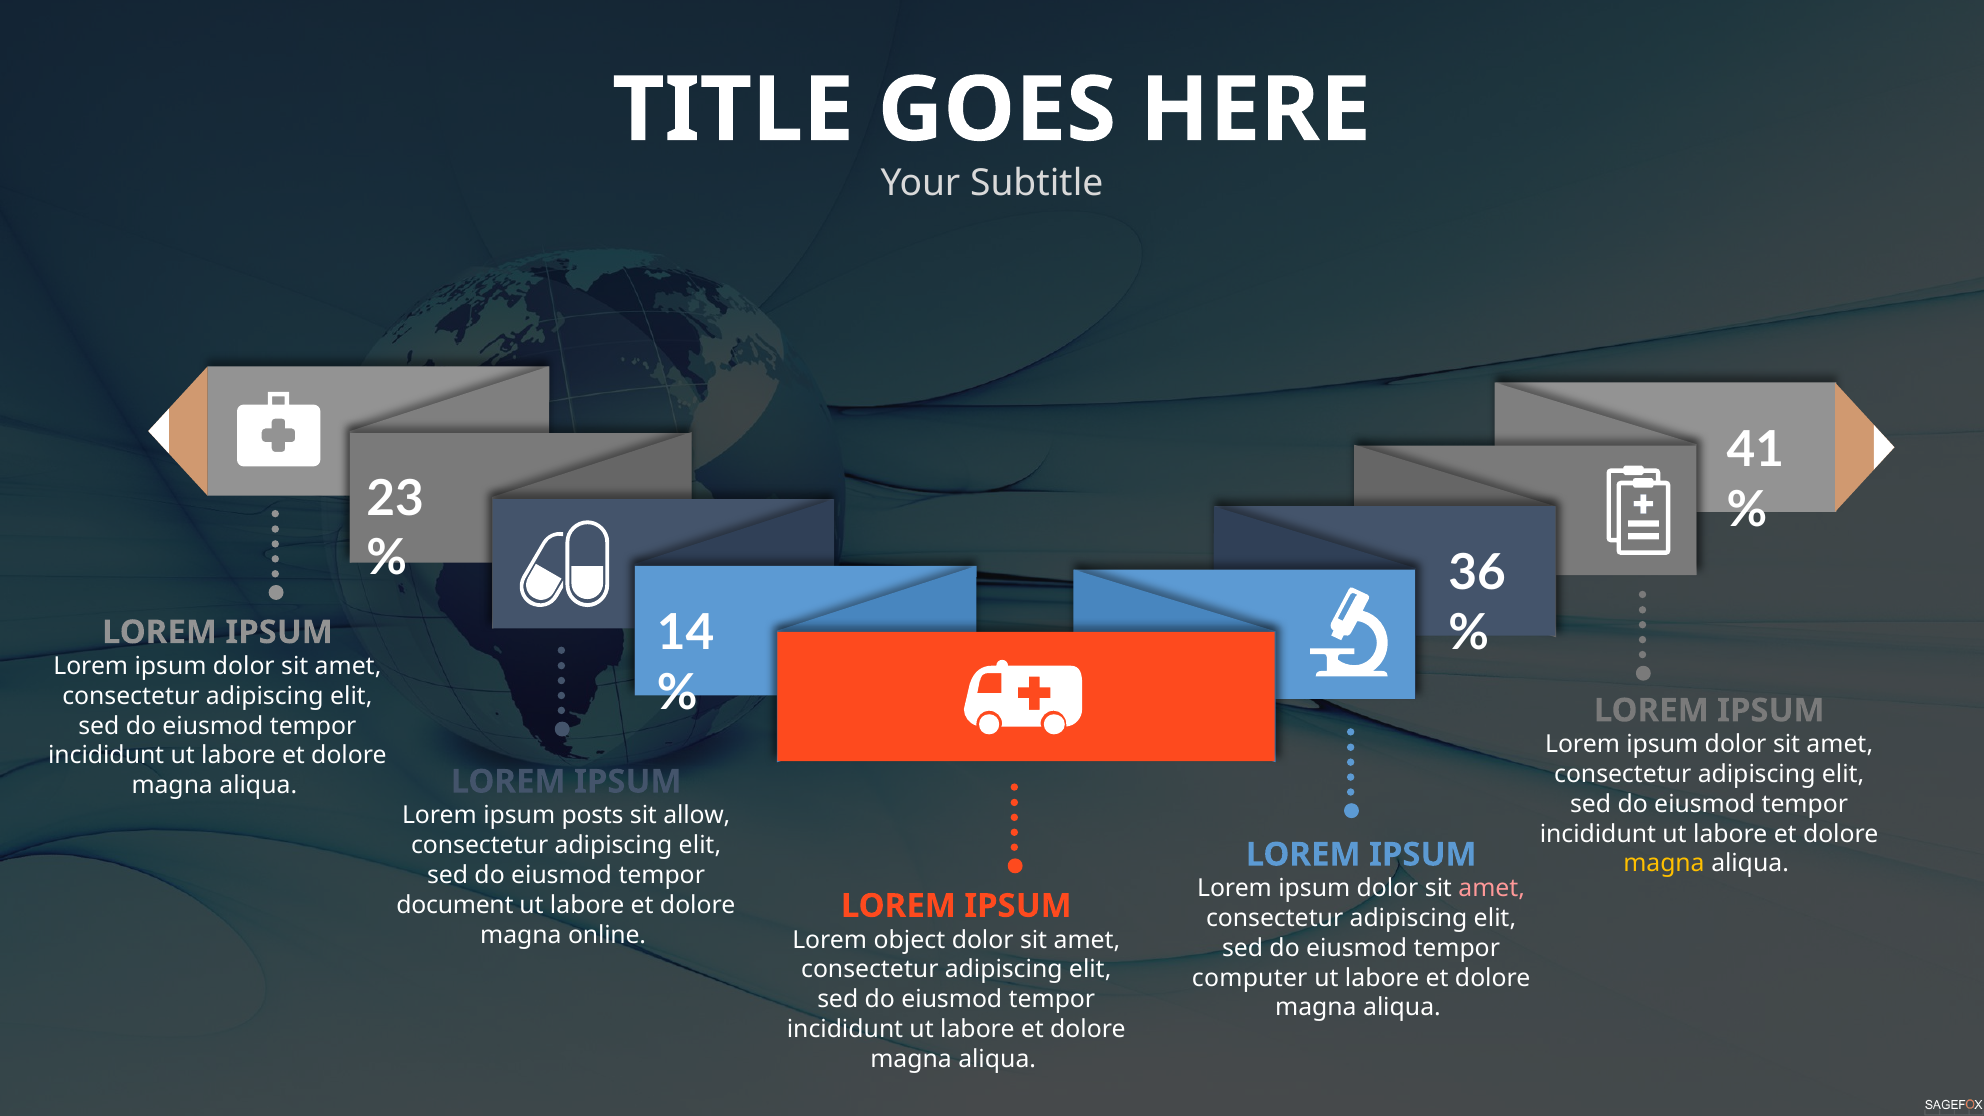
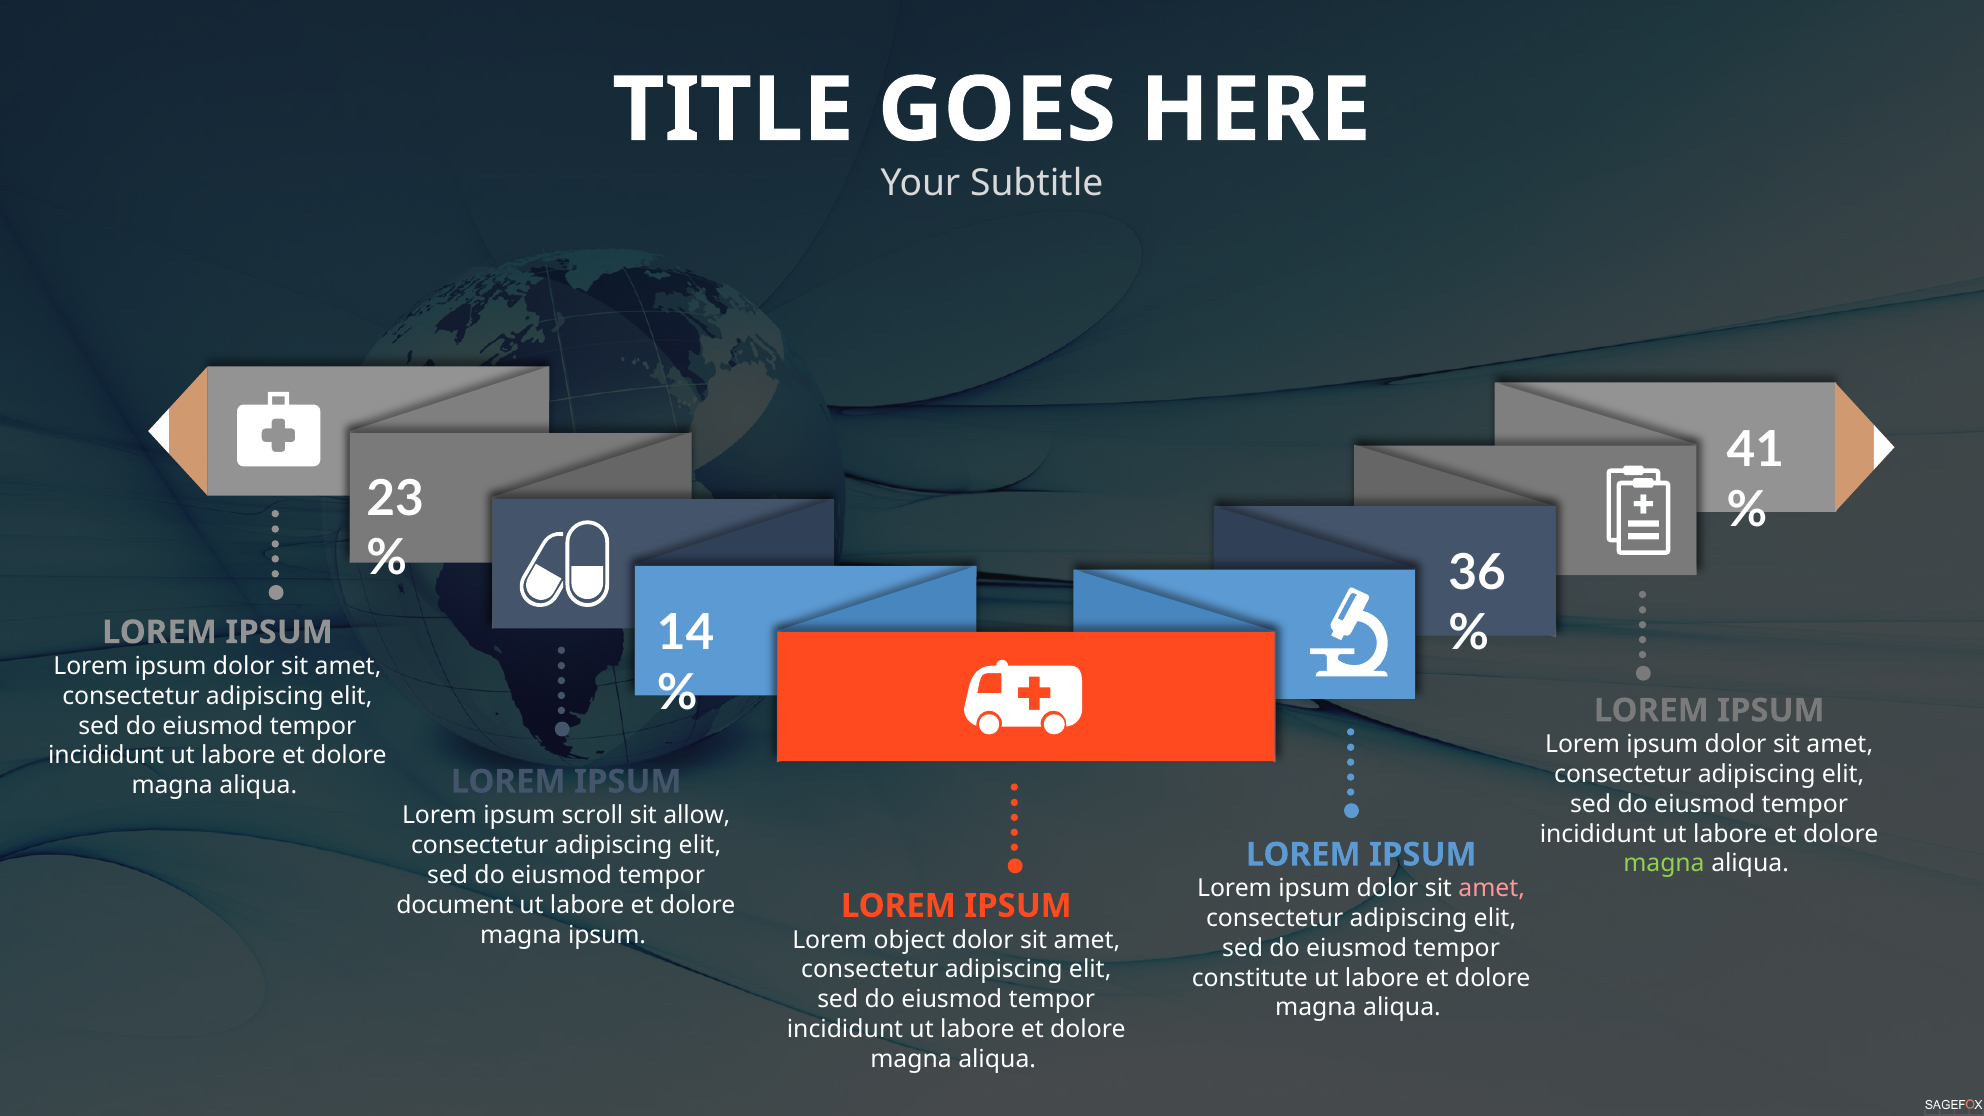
posts: posts -> scroll (592, 816)
magna colour: yellow -> light green (1664, 864)
magna online: online -> ipsum (607, 935)
computer: computer -> constitute (1250, 978)
